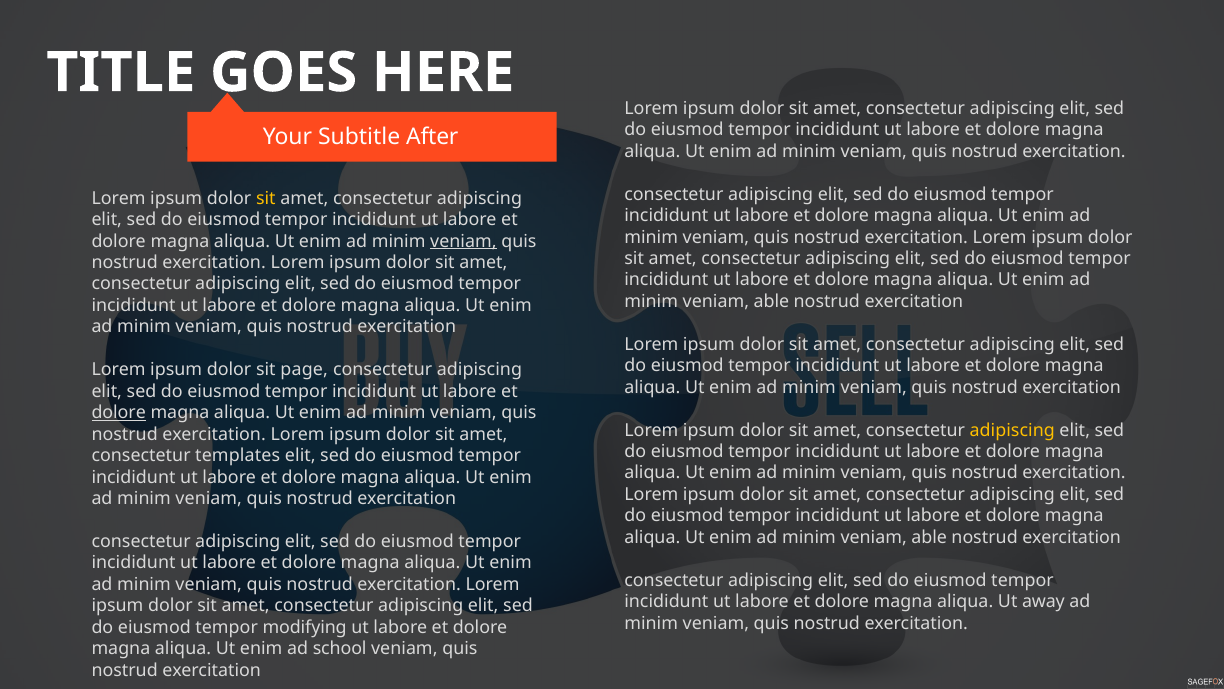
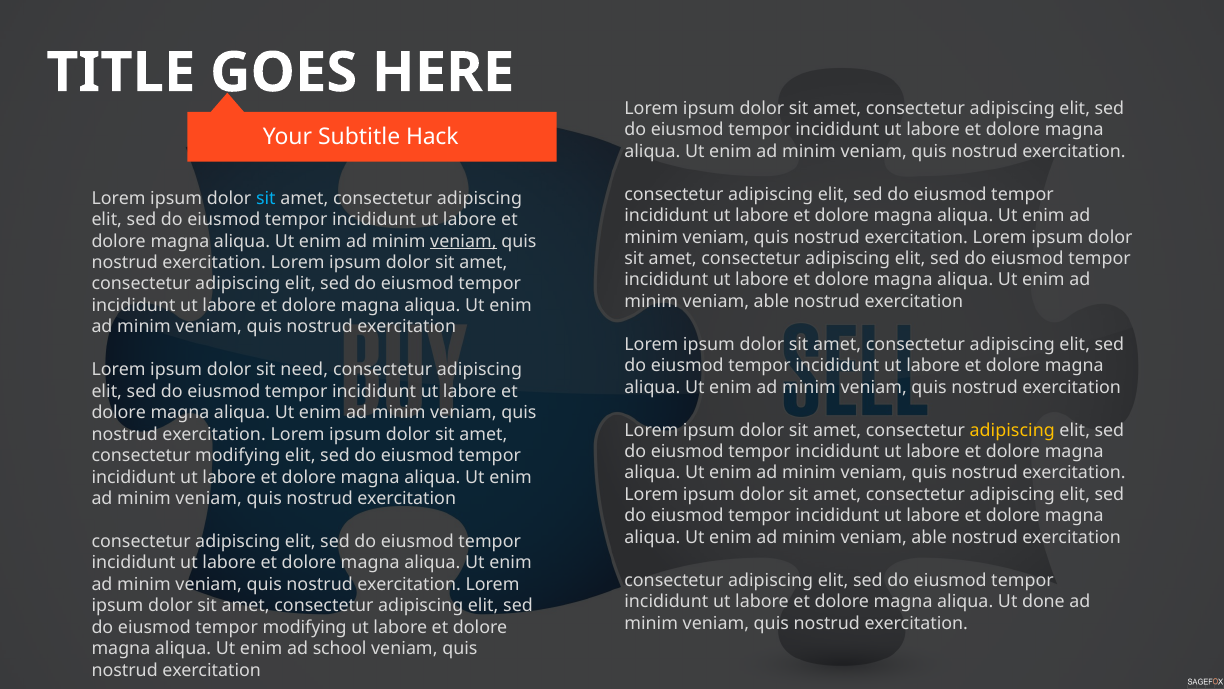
After: After -> Hack (432, 137)
sit colour: yellow -> light blue (266, 198)
page: page -> need (304, 370)
dolore underline: present -> none (119, 412)
consectetur templates: templates -> modifying (238, 455)
away: away -> done (1043, 601)
